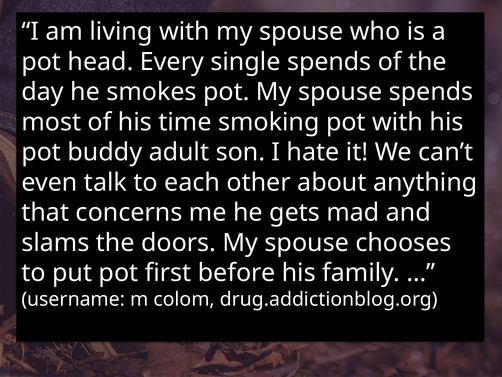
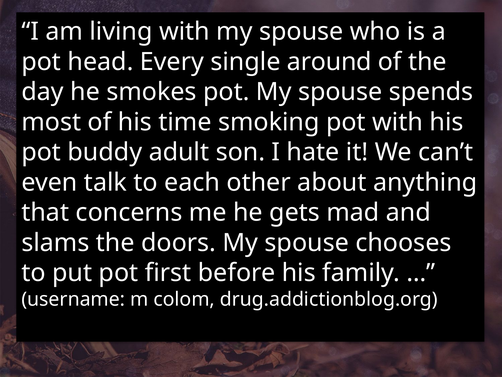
single spends: spends -> around (329, 62)
